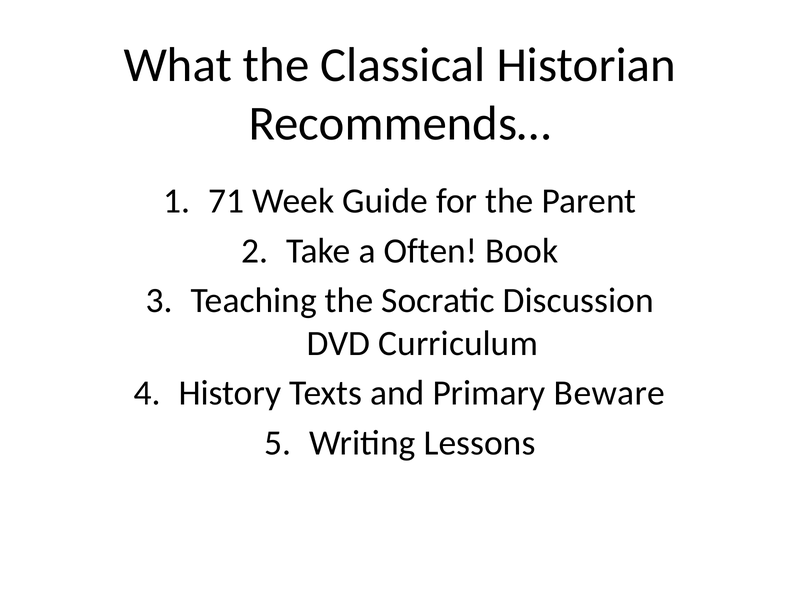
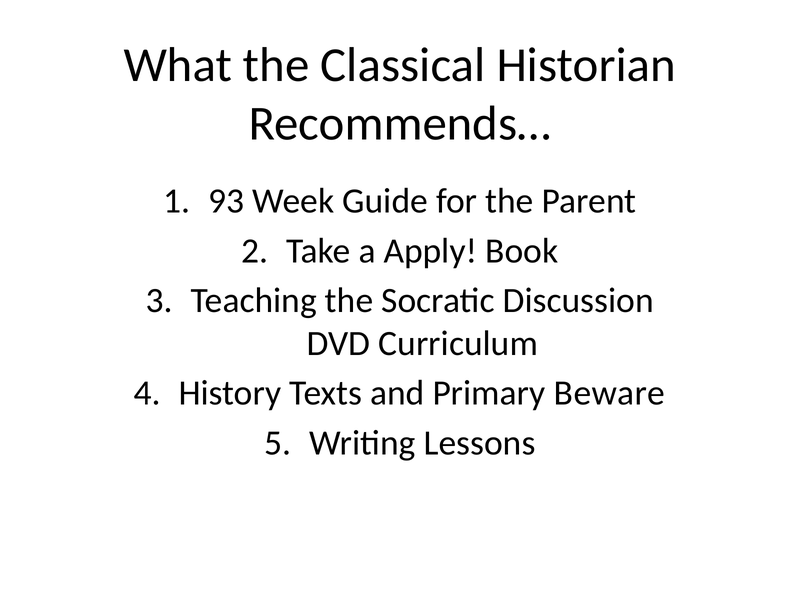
71: 71 -> 93 (226, 201)
Often: Often -> Apply (430, 251)
